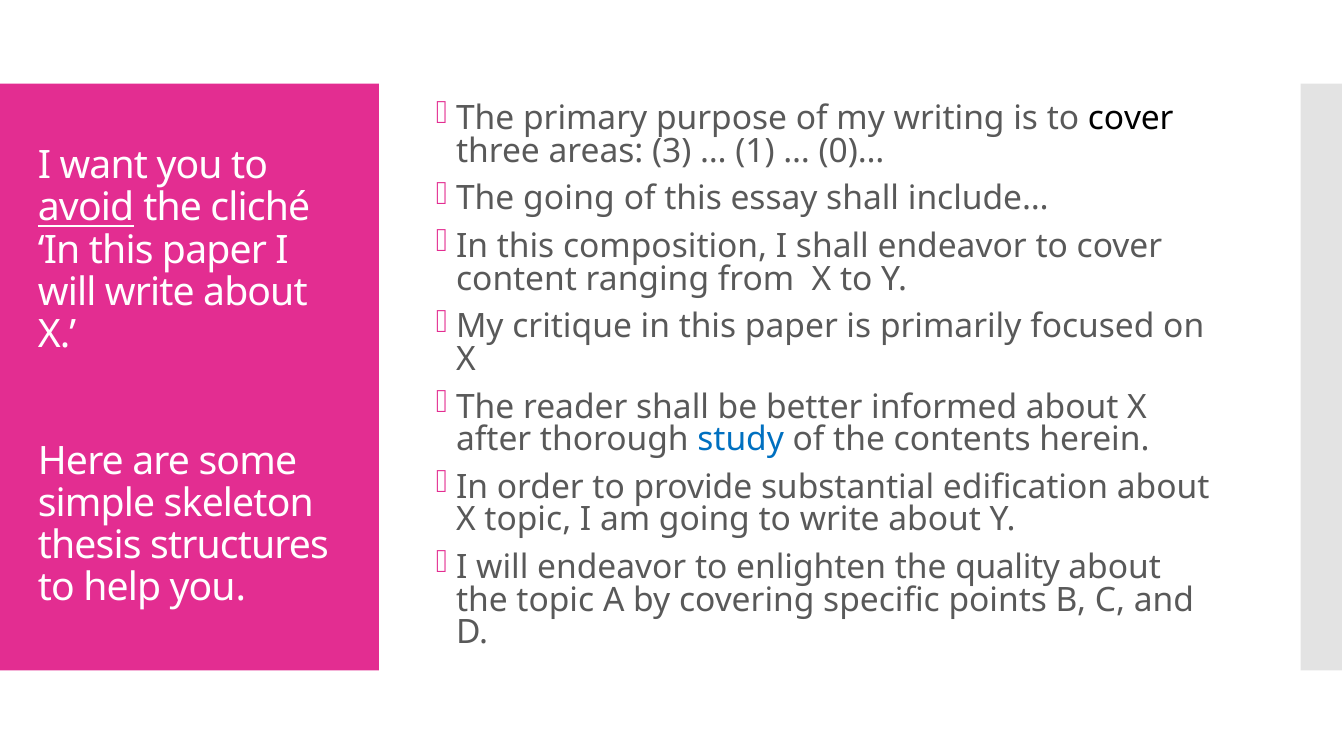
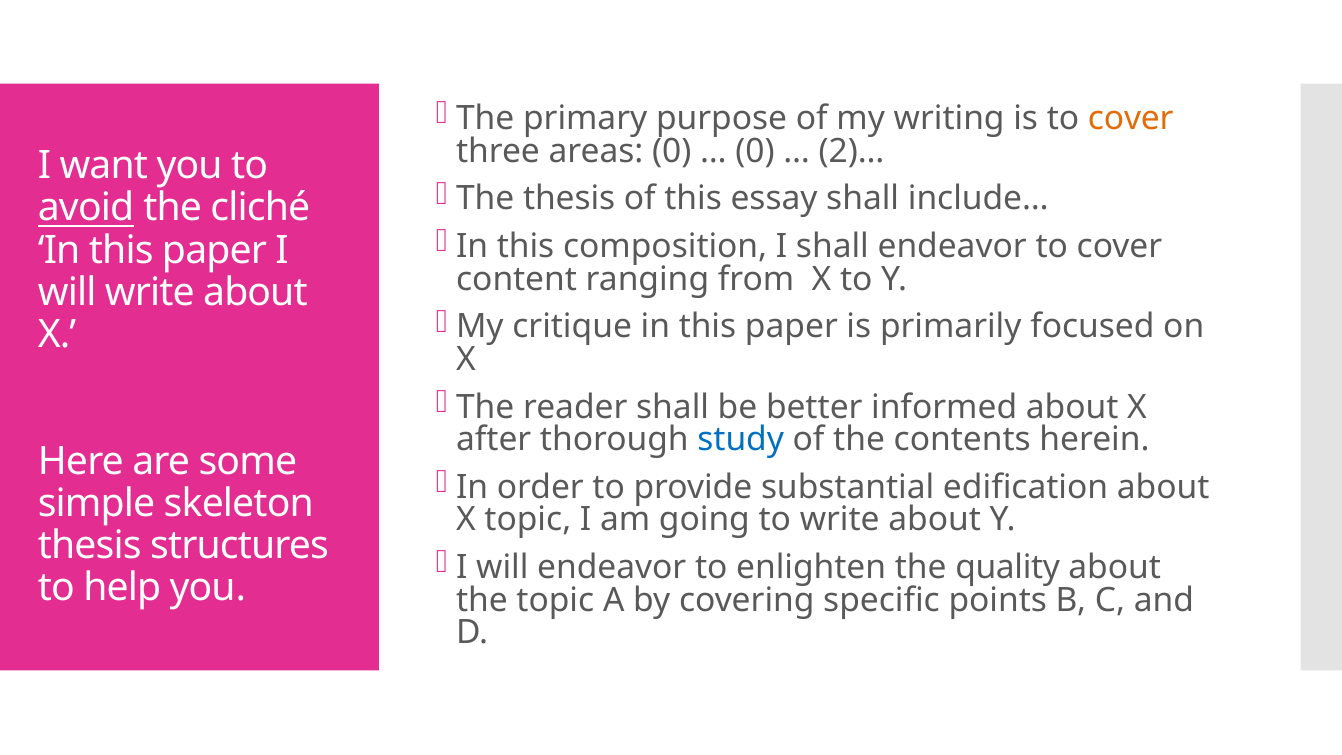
cover colour: black -> orange (1131, 118)
areas 3: 3 -> 0 (672, 151)
1: 1 -> 0 (755, 151)
0)…: 0)… -> 2)… (852, 151)
The going: going -> thesis (569, 199)
